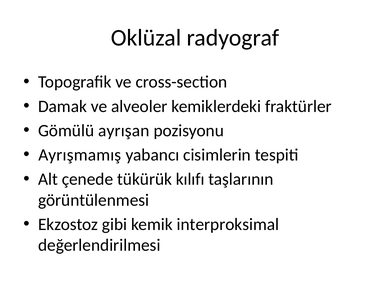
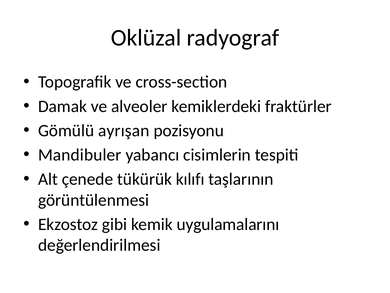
Ayrışmamış: Ayrışmamış -> Mandibuler (80, 155)
interproksimal: interproksimal -> uygulamalarını (228, 224)
